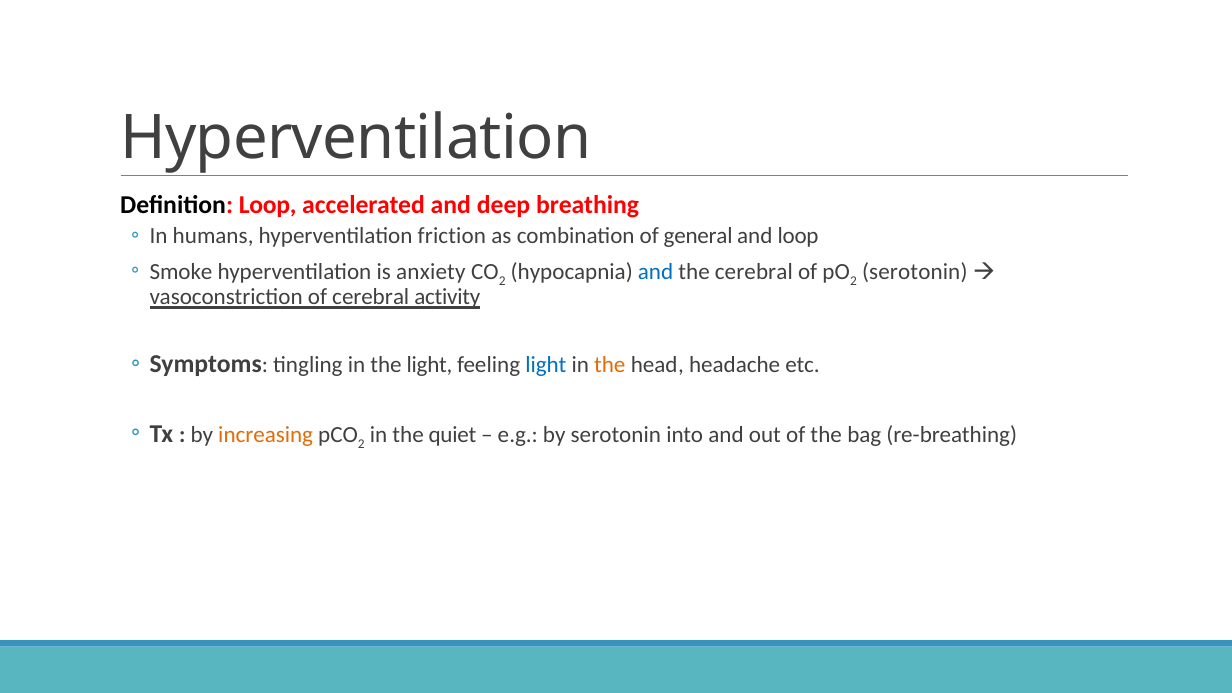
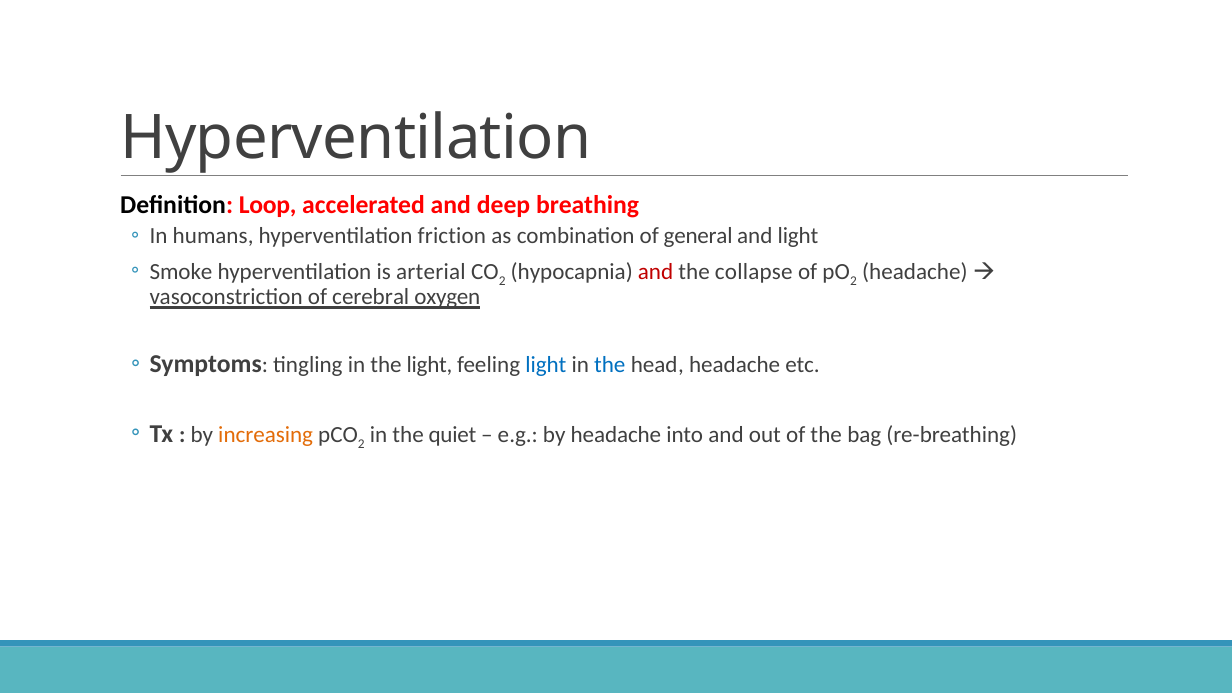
and loop: loop -> light (798, 236)
anxiety: anxiety -> arterial (431, 272)
and colour: blue -> red (656, 272)
the cerebral: cerebral -> collapse (754, 272)
serotonin: serotonin -> headache (915, 272)
activity: activity -> oxygen (447, 297)
the colour: orange -> blue (610, 365)
by serotonin: serotonin -> headache (616, 435)
